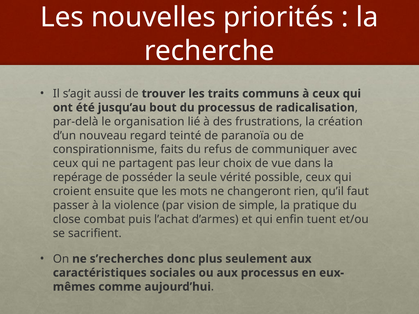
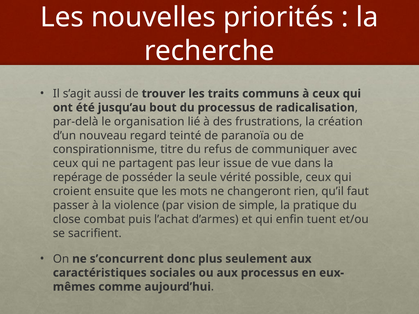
faits: faits -> titre (172, 150)
choix: choix -> issue (237, 164)
s’recherches: s’recherches -> s’concurrent (127, 259)
